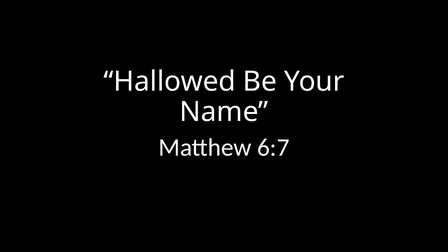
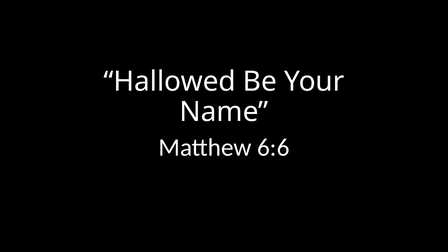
6:7: 6:7 -> 6:6 (273, 147)
